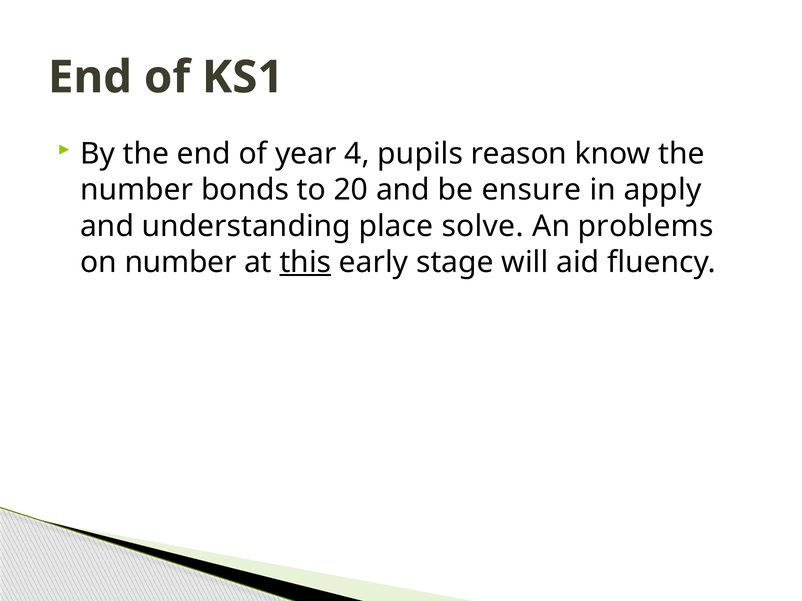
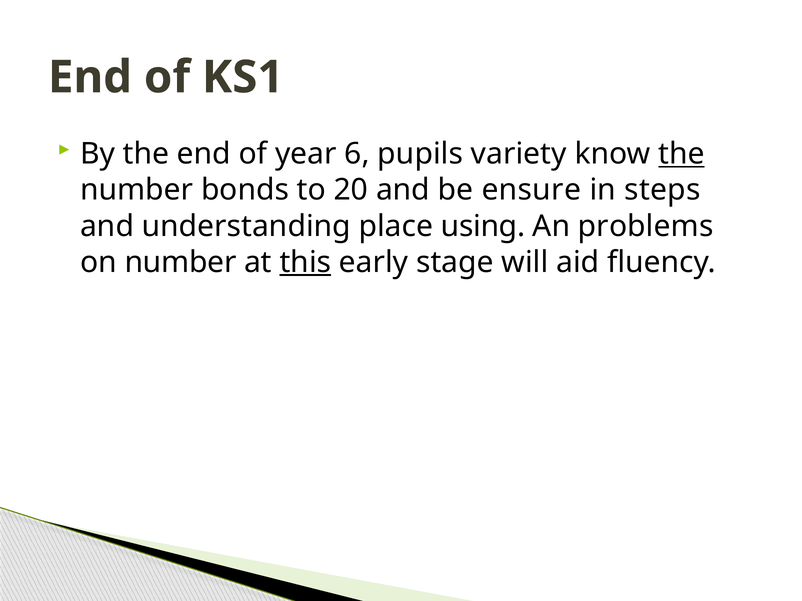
4: 4 -> 6 (357, 154)
reason: reason -> variety (519, 154)
the underline: none -> present (682, 154)
apply: apply -> steps (663, 190)
solve: solve -> using (483, 226)
